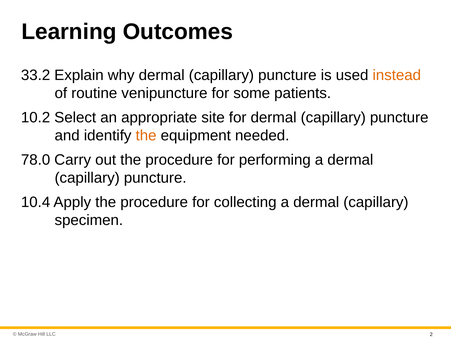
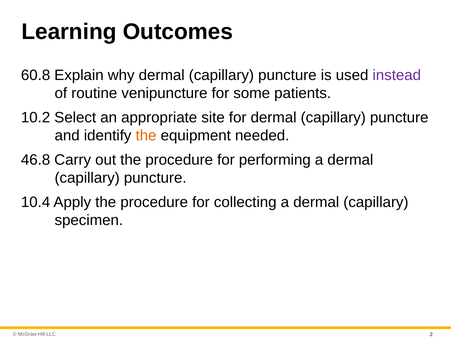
33.2: 33.2 -> 60.8 (36, 75)
instead colour: orange -> purple (397, 75)
78.0: 78.0 -> 46.8 (36, 160)
